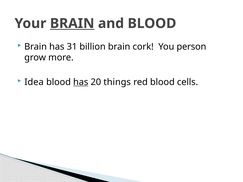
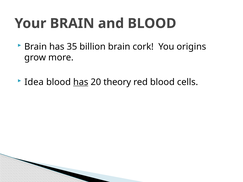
BRAIN underline: present -> none (72, 23)
31: 31 -> 35 (72, 47)
person: person -> origins (191, 47)
things: things -> theory (117, 82)
